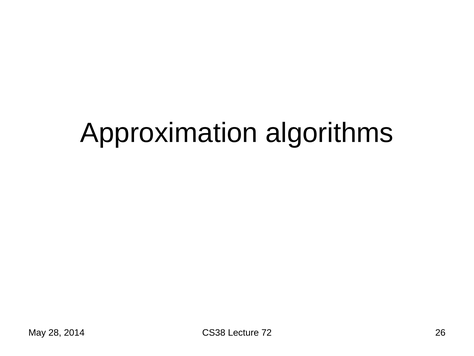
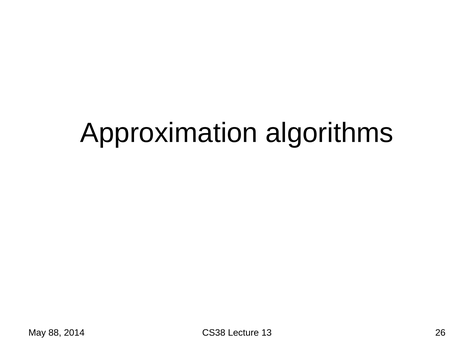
28: 28 -> 88 (55, 332)
72: 72 -> 13 (267, 332)
